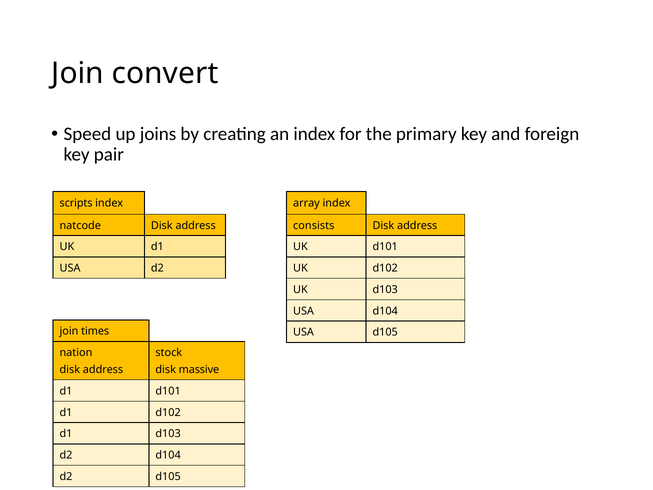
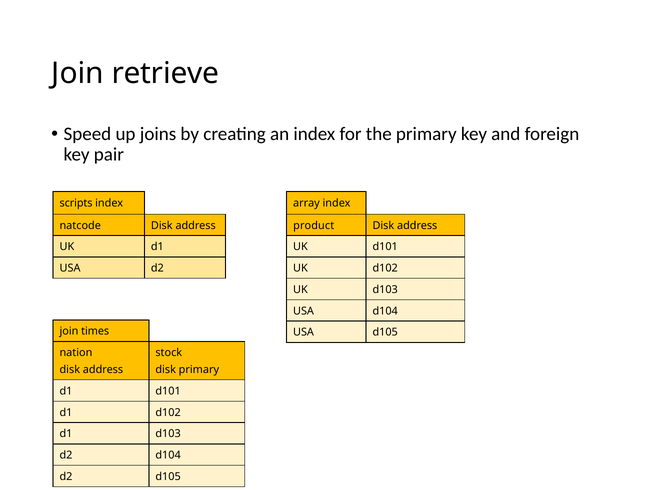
convert: convert -> retrieve (165, 73)
consists: consists -> product (314, 225)
disk massive: massive -> primary (199, 370)
